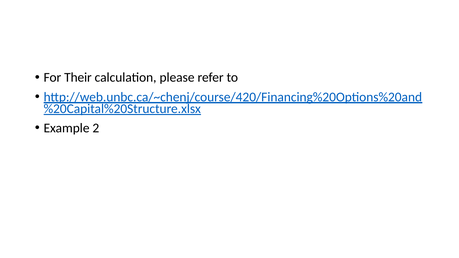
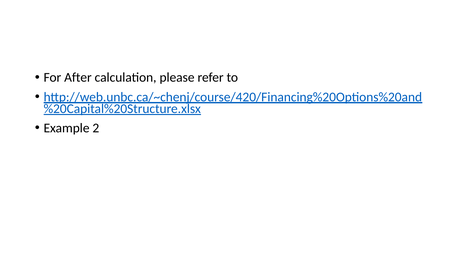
Their: Their -> After (78, 78)
